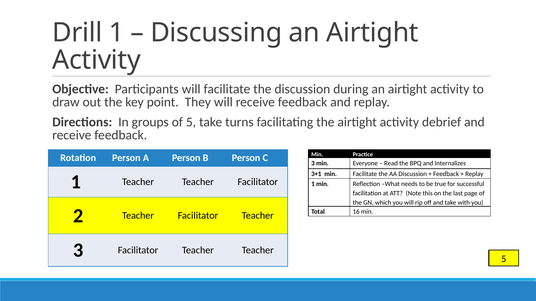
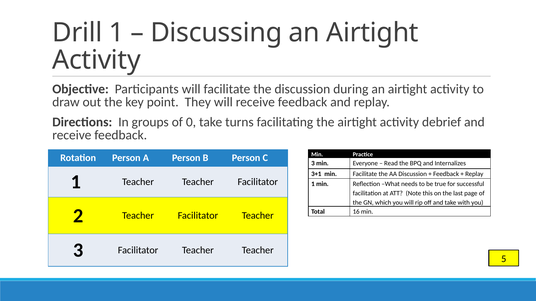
of 5: 5 -> 0 (191, 122)
